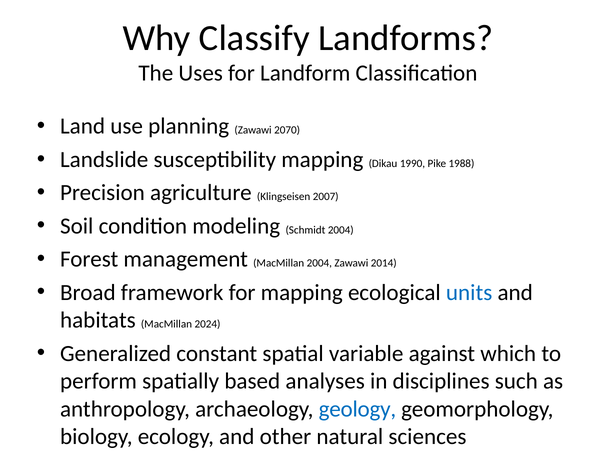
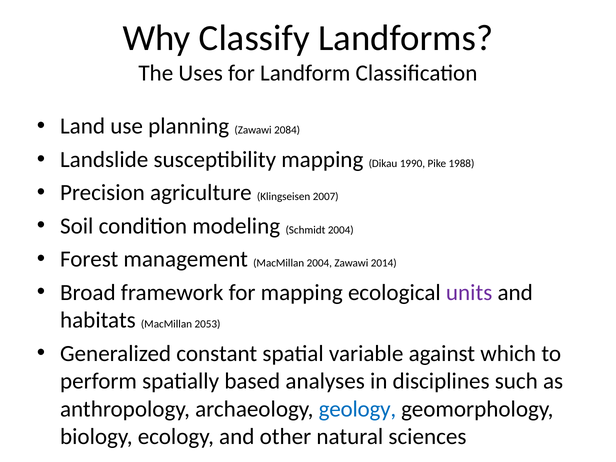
2070: 2070 -> 2084 (287, 130)
units colour: blue -> purple (469, 292)
2024: 2024 -> 2053 (207, 324)
